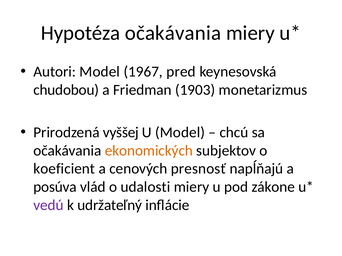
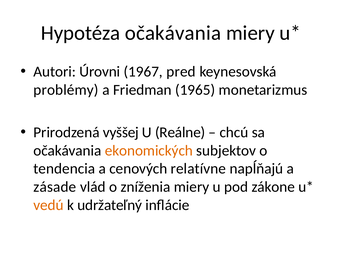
Autori Model: Model -> Úrovni (100, 72)
chudobou: chudobou -> problémy (66, 90)
1903: 1903 -> 1965 (195, 90)
U Model: Model -> Reálne (180, 133)
koeficient: koeficient -> tendencia (64, 169)
presnosť: presnosť -> relatívne (198, 169)
posúva: posúva -> zásade (55, 187)
udalosti: udalosti -> zníženia (145, 187)
vedú colour: purple -> orange (48, 206)
